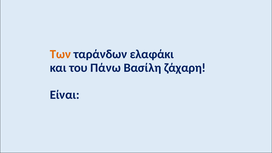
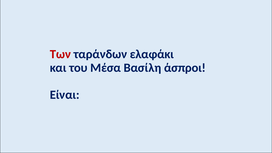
Tων colour: orange -> red (60, 54)
Πάνω: Πάνω -> Μέσα (106, 68)
ζάχαρη: ζάχαρη -> άσπροι (185, 68)
